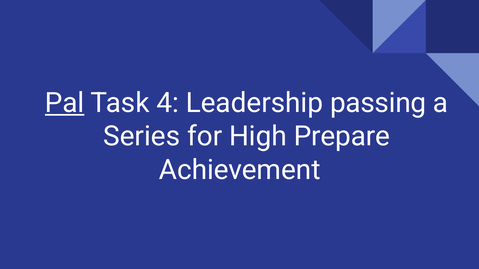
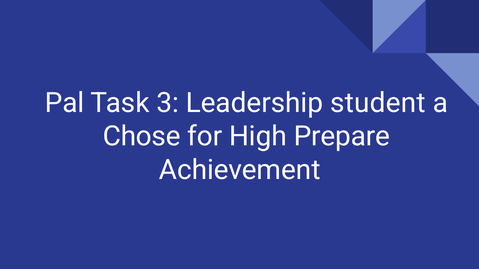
Pal underline: present -> none (65, 103)
4: 4 -> 3 (168, 103)
passing: passing -> student (378, 103)
Series: Series -> Chose (142, 137)
